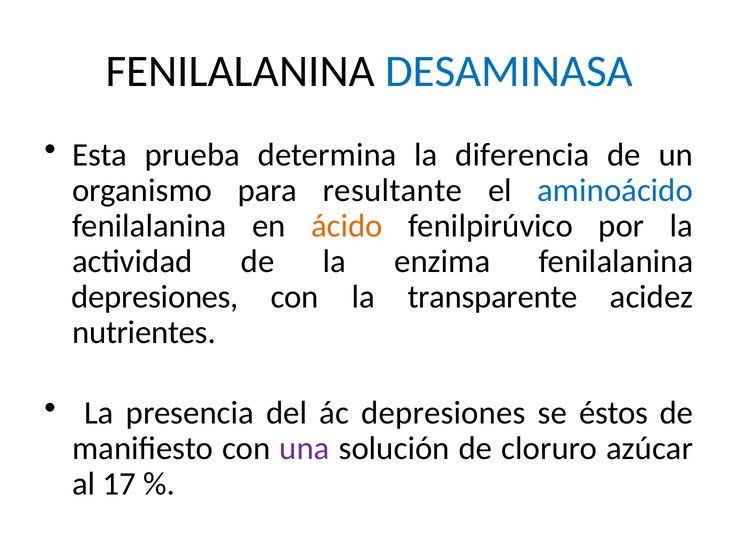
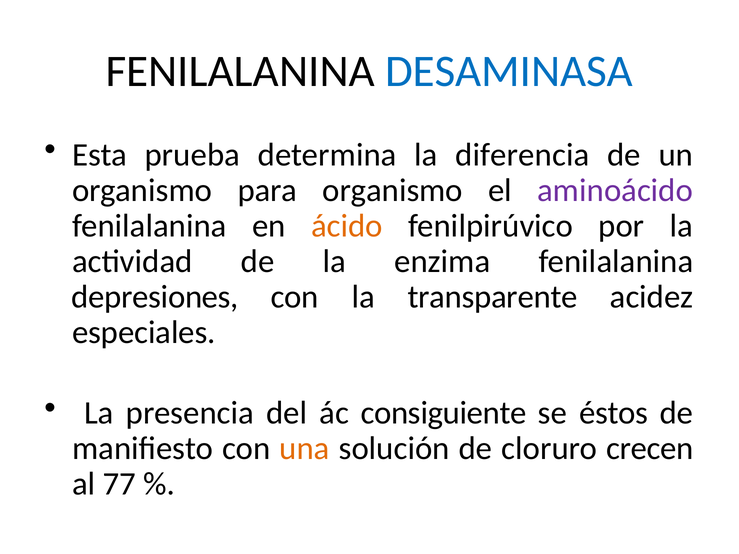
para resultante: resultante -> organismo (393, 191)
aminoácido colour: blue -> purple (615, 191)
nutrientes: nutrientes -> especiales (144, 333)
ác depresiones: depresiones -> consiguiente (444, 413)
una colour: purple -> orange (305, 449)
azúcar: azúcar -> crecen (650, 449)
17: 17 -> 77 (119, 484)
